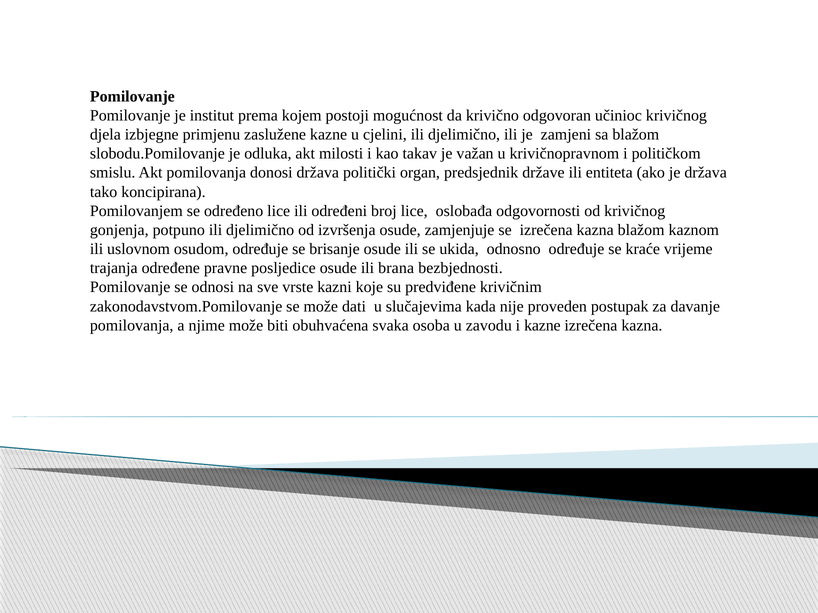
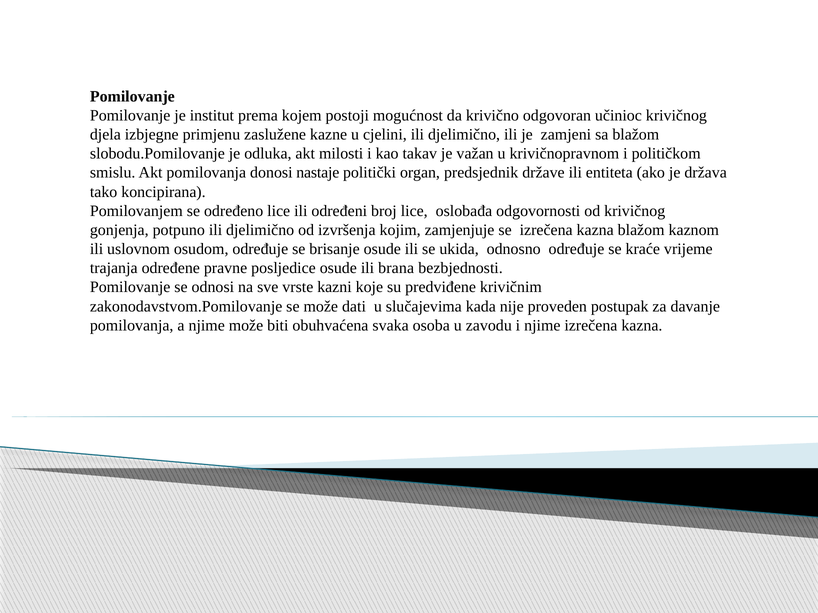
donosi država: država -> nastaje (318, 173)
izvršenja osude: osude -> kojim (400, 230)
i kazne: kazne -> njime (542, 326)
